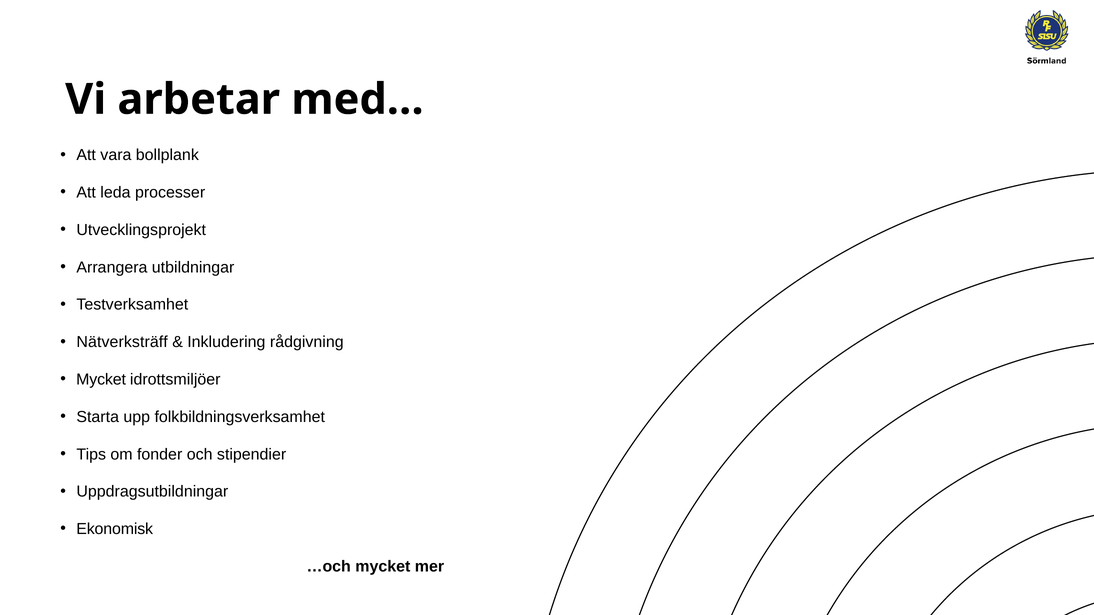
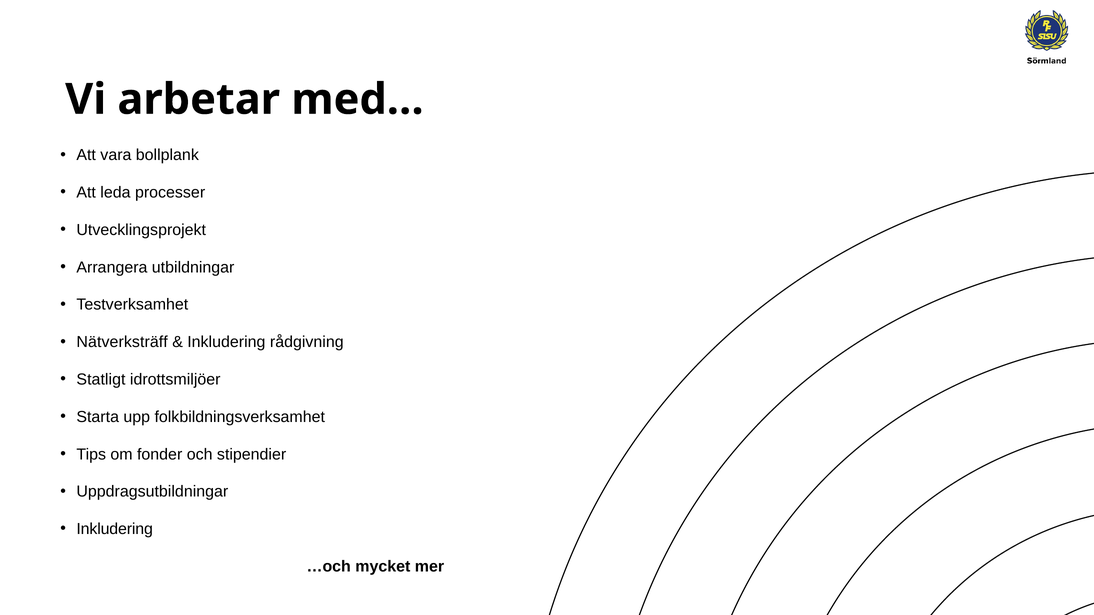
Mycket: Mycket -> Statligt (101, 380)
Ekonomisk: Ekonomisk -> Inkludering (115, 529)
